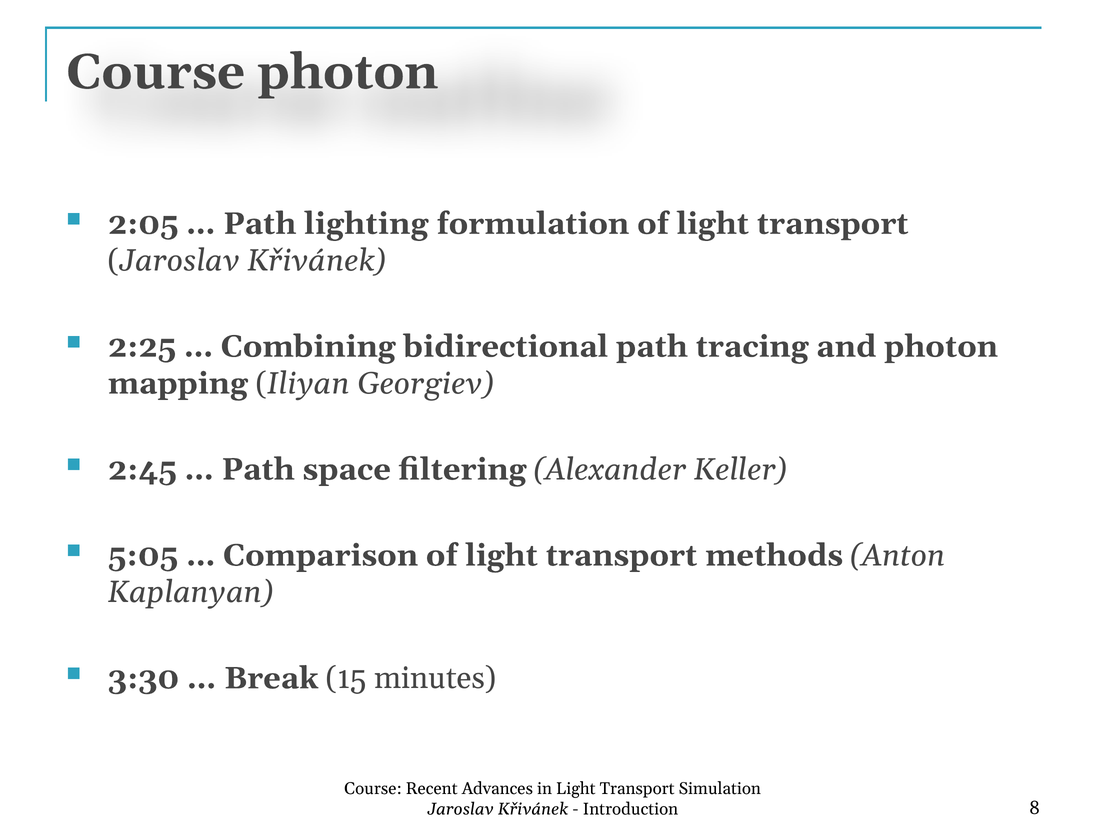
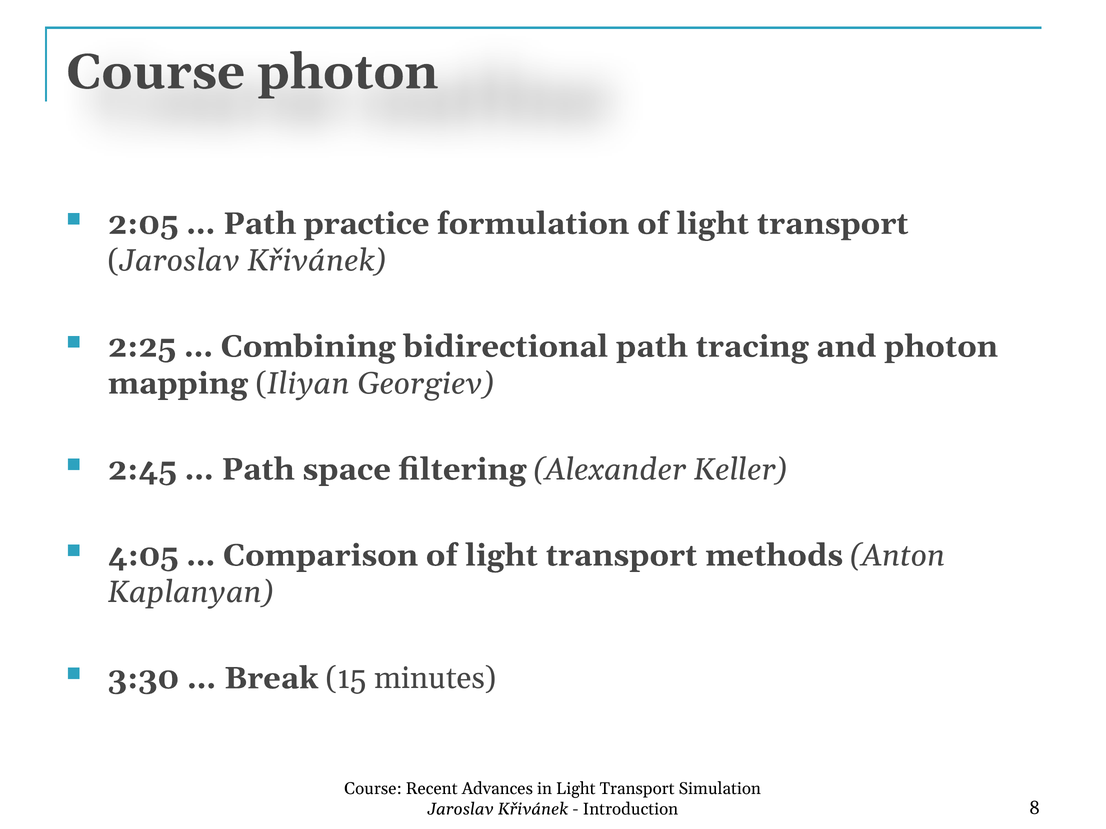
lighting: lighting -> practice (367, 224)
5:05: 5:05 -> 4:05 (143, 556)
